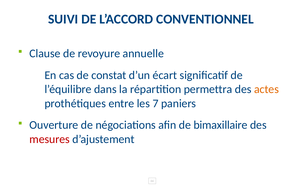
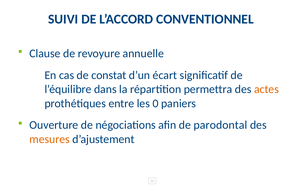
7: 7 -> 0 (155, 103)
bimaxillaire: bimaxillaire -> parodontal (220, 125)
mesures colour: red -> orange (50, 139)
